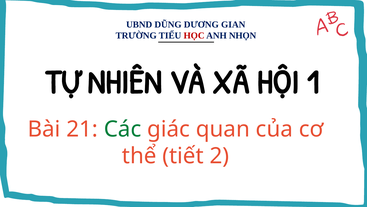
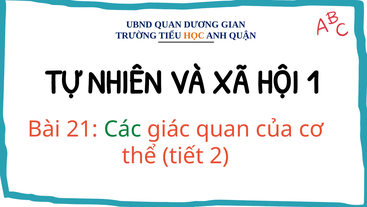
UBND DŨNG: DŨNG -> QUAN (168, 25)
HỌC colour: red -> orange (194, 36)
NHỌN: NHỌN -> QUẬN (243, 36)
